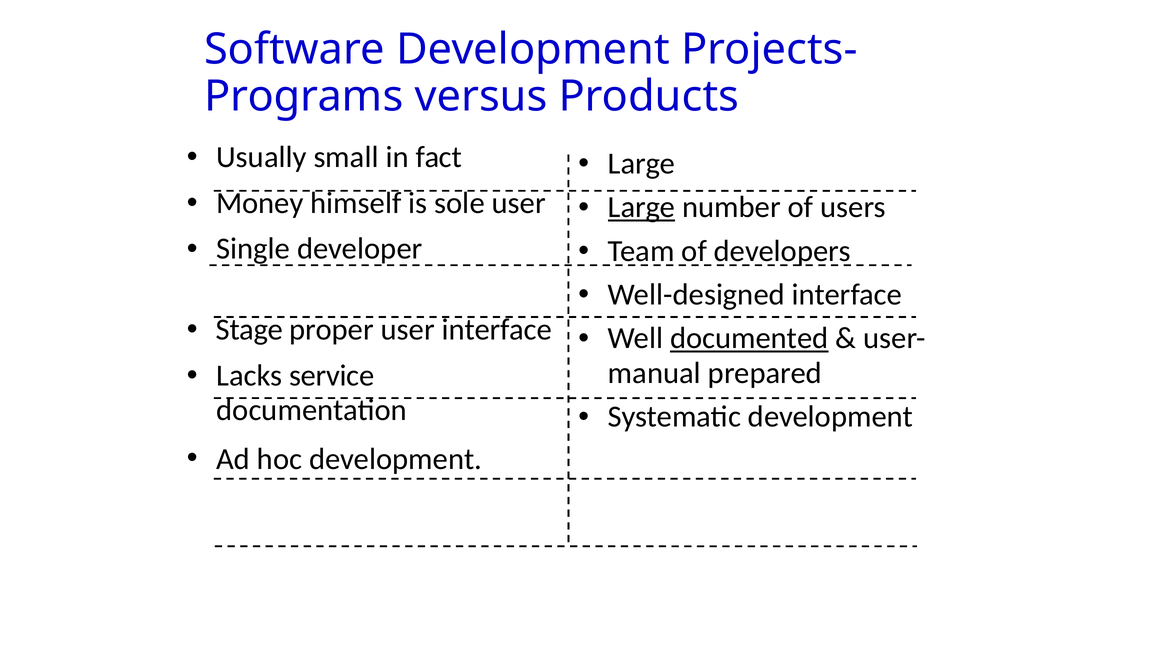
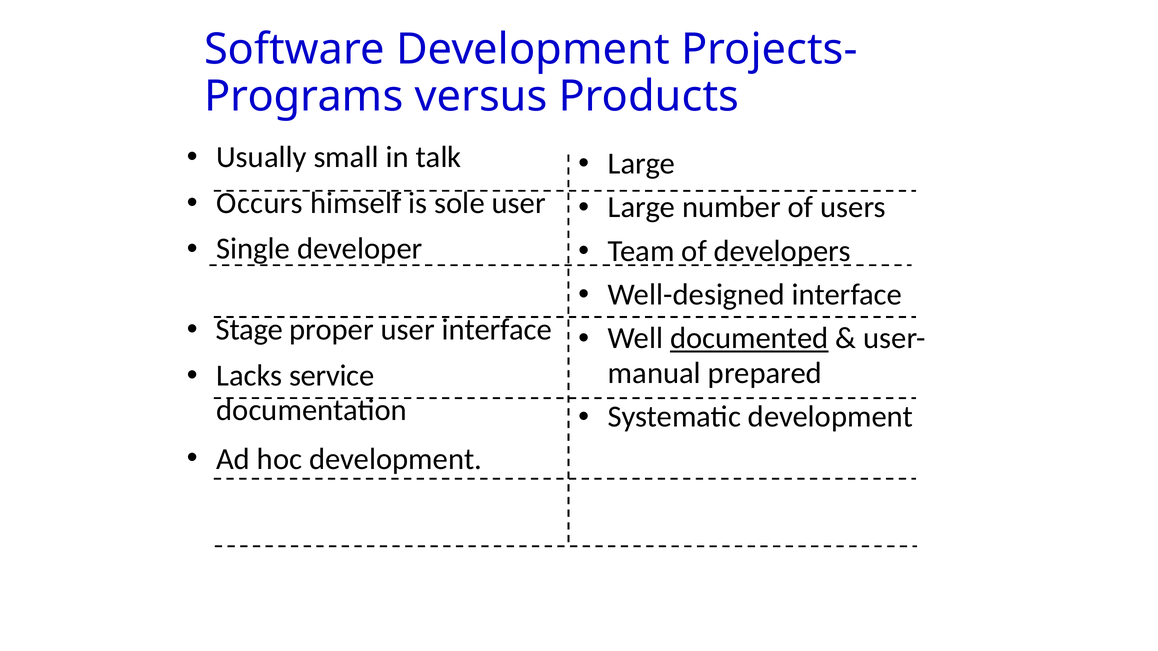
fact: fact -> talk (439, 157)
Money: Money -> Occurs (260, 203)
Large underline: present -> none (642, 207)
